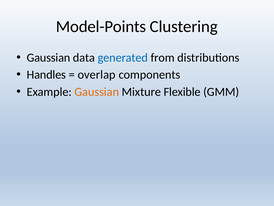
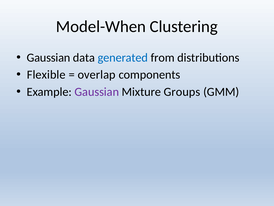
Model-Points: Model-Points -> Model-When (101, 27)
Handles: Handles -> Flexible (46, 75)
Gaussian colour: orange -> purple (97, 92)
Flexible: Flexible -> Groups (182, 92)
